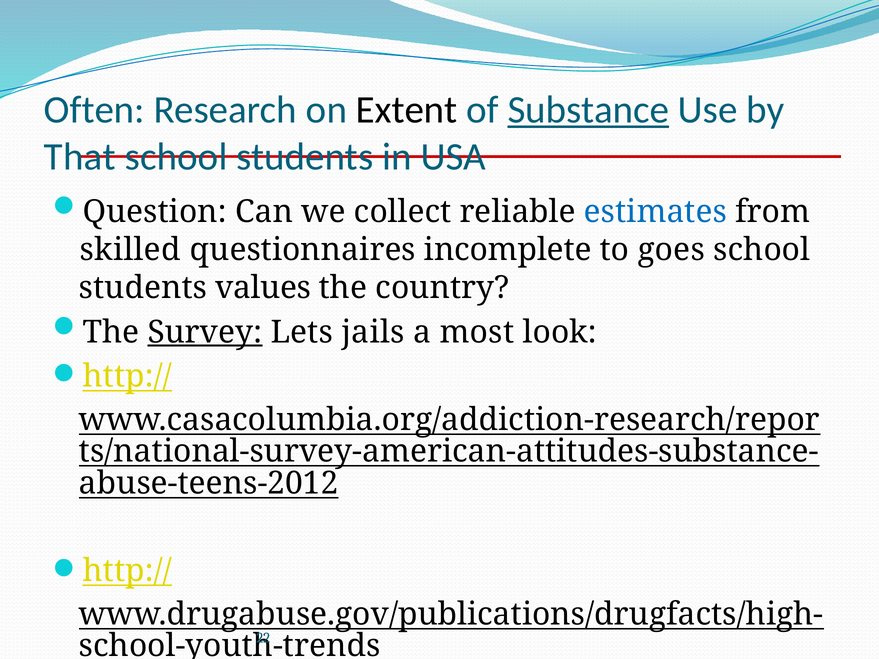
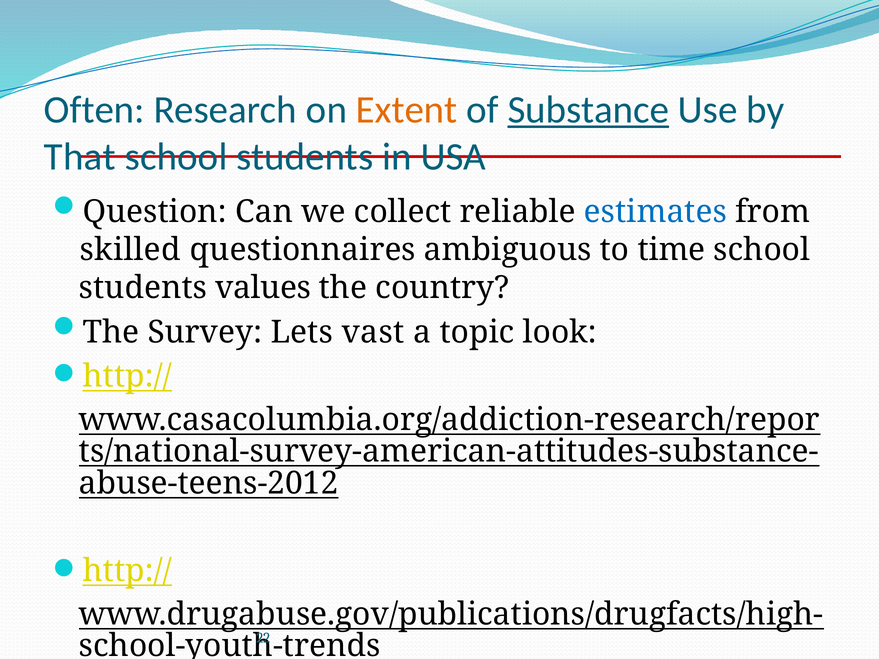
Extent colour: black -> orange (407, 110)
incomplete: incomplete -> ambiguous (508, 250)
goes: goes -> time (671, 250)
Survey underline: present -> none (205, 332)
jails: jails -> vast (373, 332)
most: most -> topic (477, 332)
